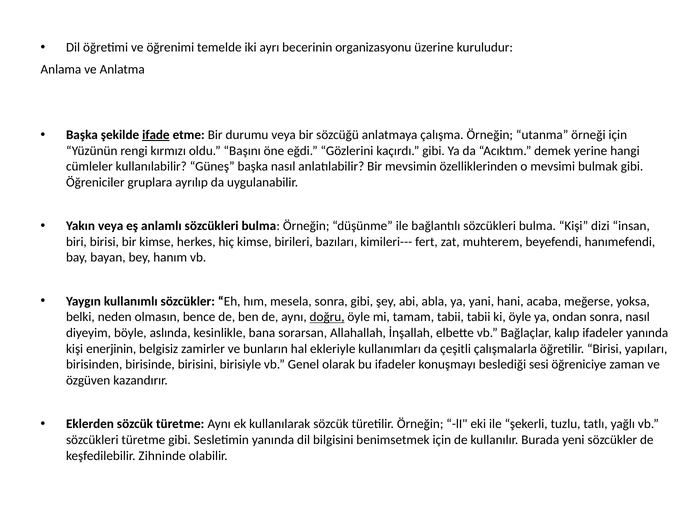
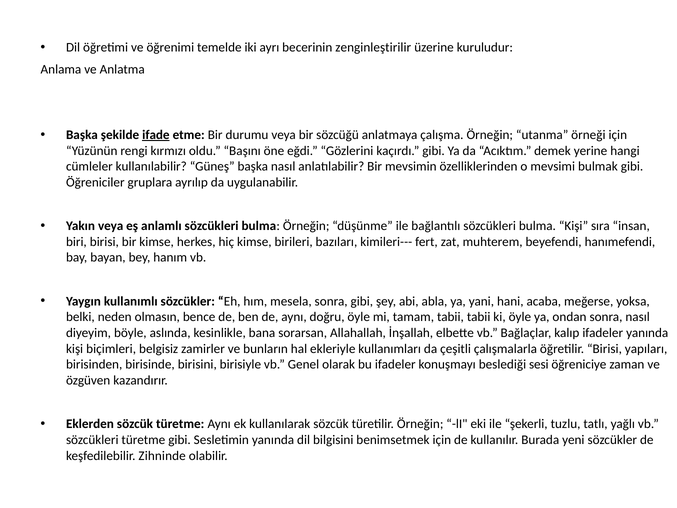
organizasyonu: organizasyonu -> zenginleştirilir (373, 47)
dizi: dizi -> sıra (600, 226)
doğru underline: present -> none (327, 317)
enerjinin: enerjinin -> biçimleri (111, 349)
